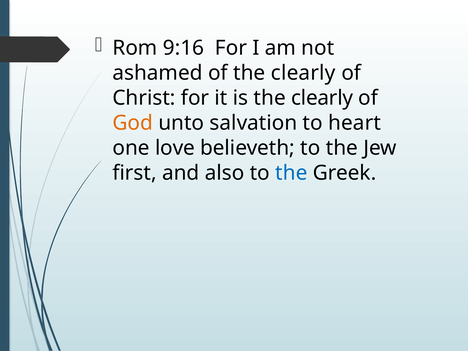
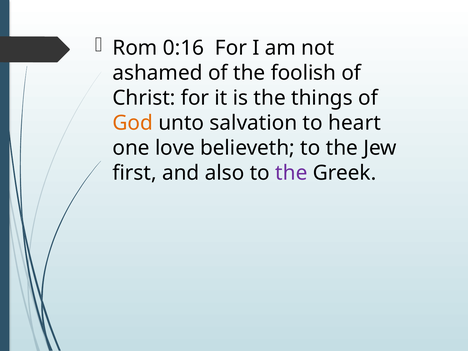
9:16: 9:16 -> 0:16 (184, 48)
of the clearly: clearly -> foolish (303, 73)
is the clearly: clearly -> things (322, 98)
the colour: blue -> purple (291, 173)
